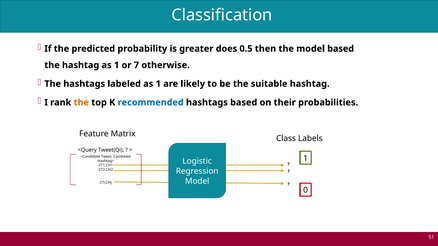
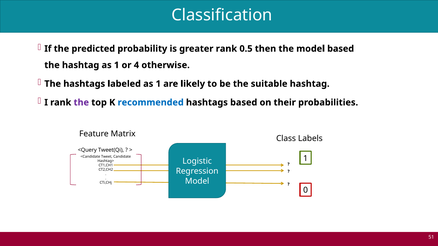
greater does: does -> rank (226, 49)
7: 7 -> 4 (136, 65)
the colour: orange -> purple (81, 103)
